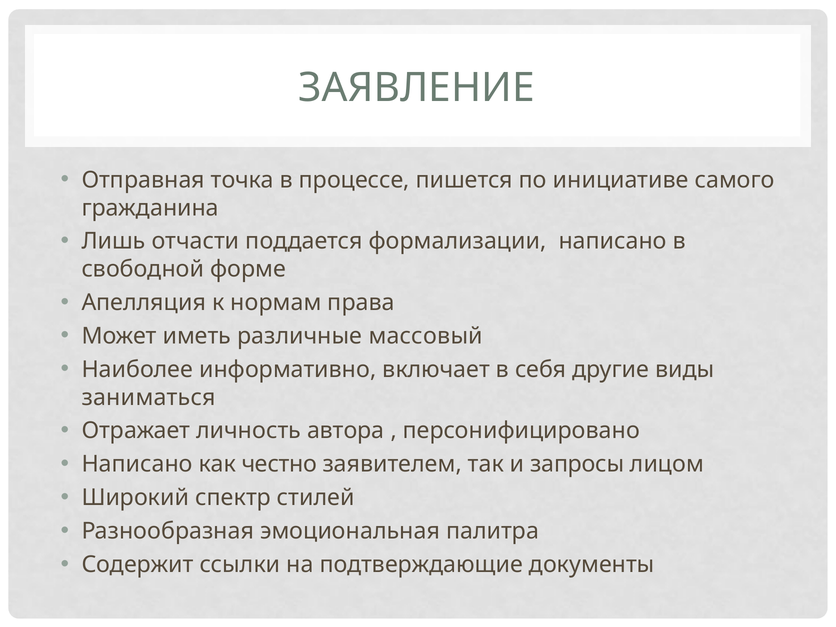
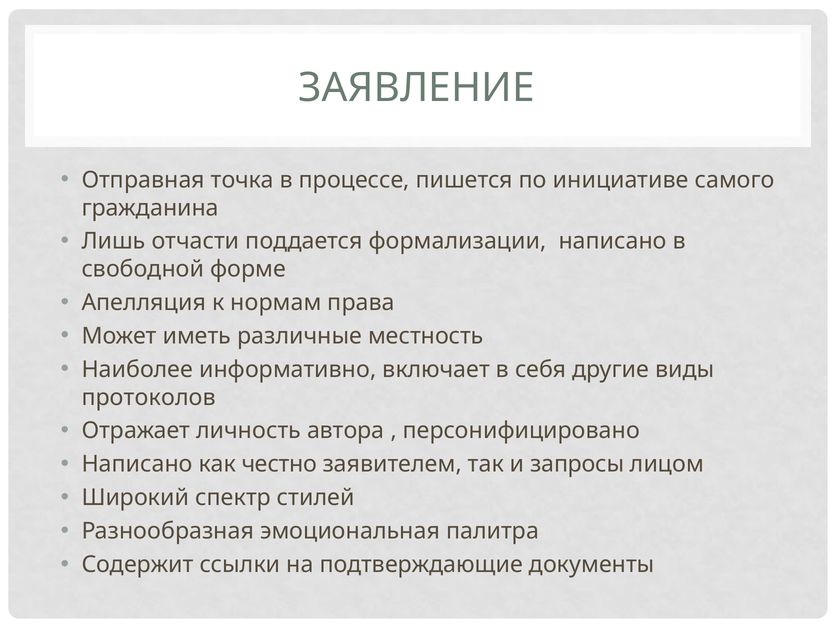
массовый: массовый -> местность (426, 336)
заниматься: заниматься -> протоколов (149, 397)
